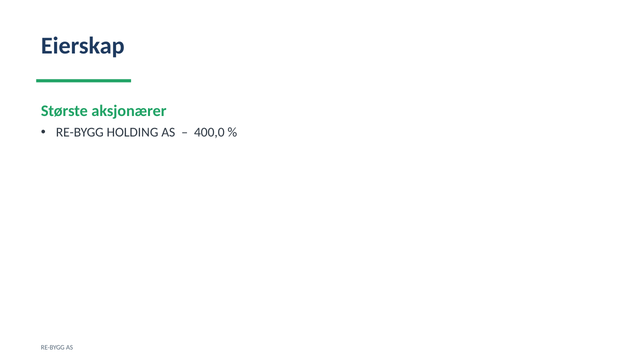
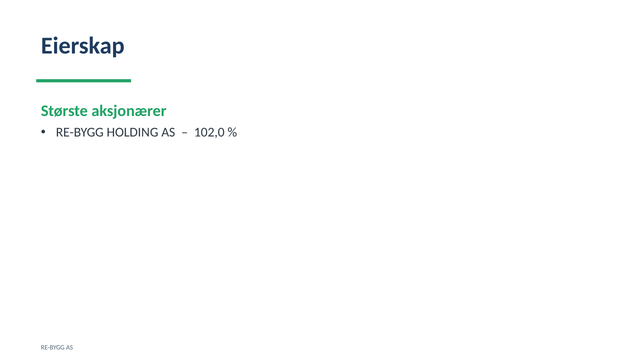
400,0: 400,0 -> 102,0 (209, 132)
